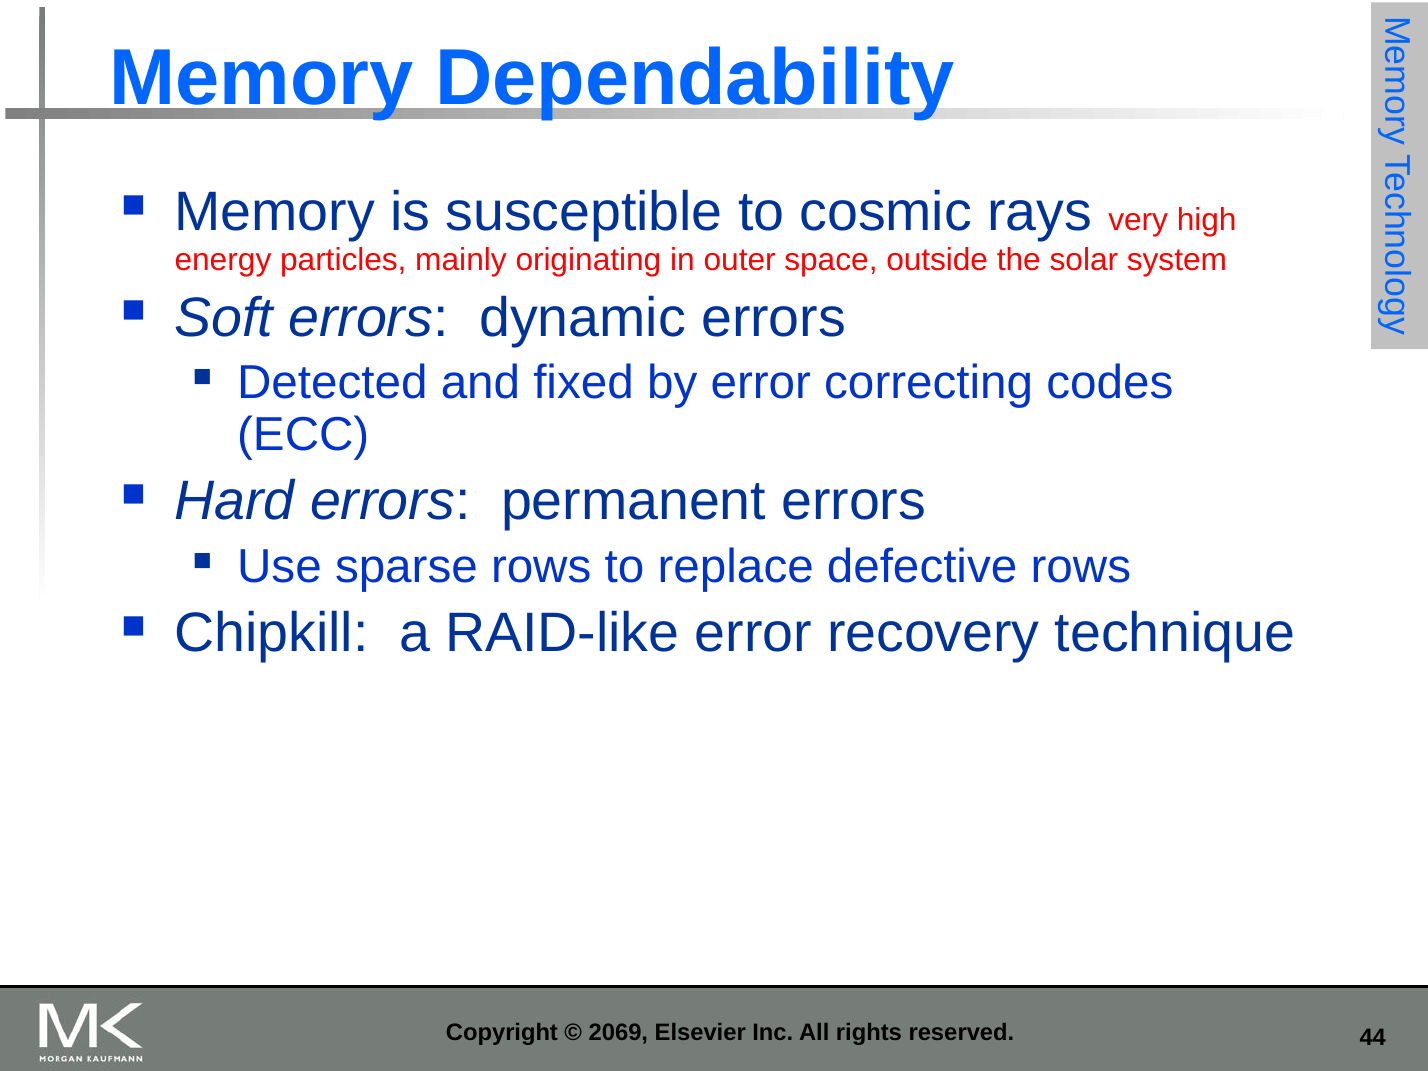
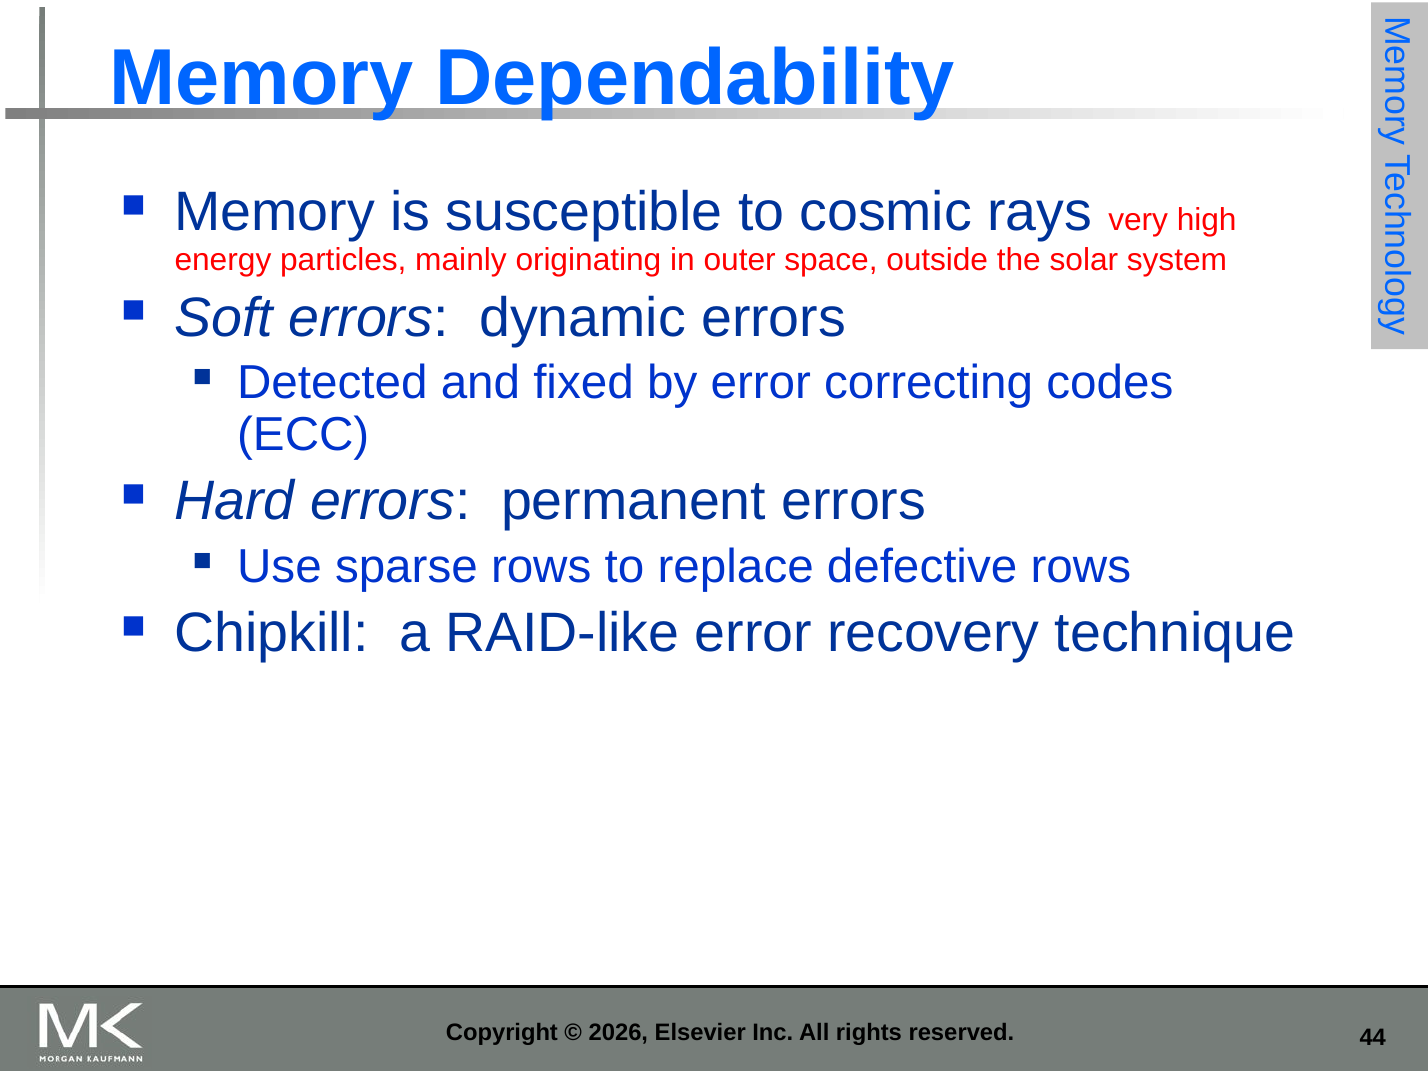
2069: 2069 -> 2026 (618, 1033)
